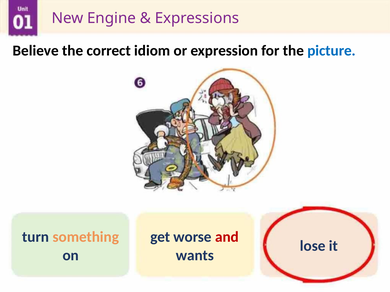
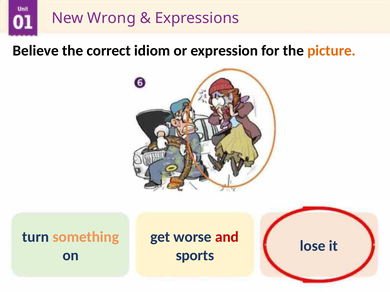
Engine: Engine -> Wrong (111, 18)
picture colour: blue -> orange (332, 51)
wants: wants -> sports (195, 256)
